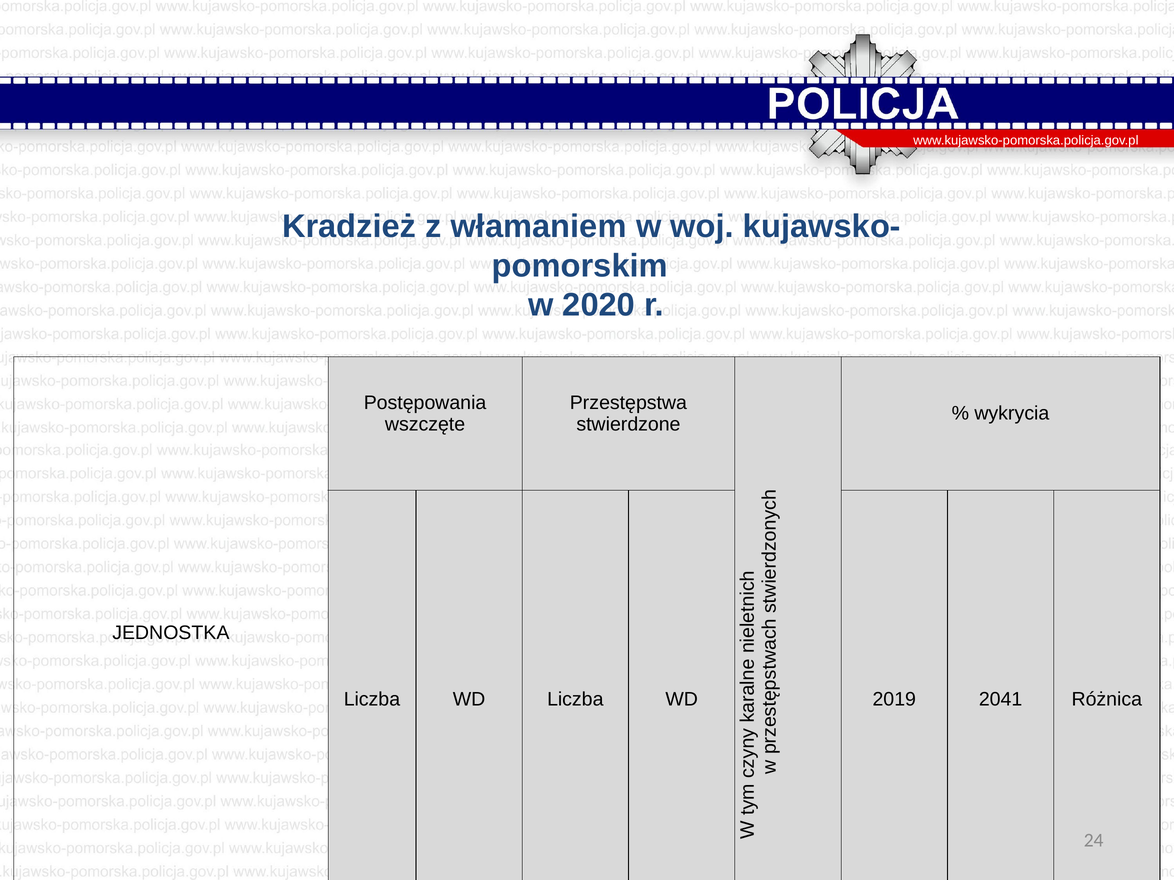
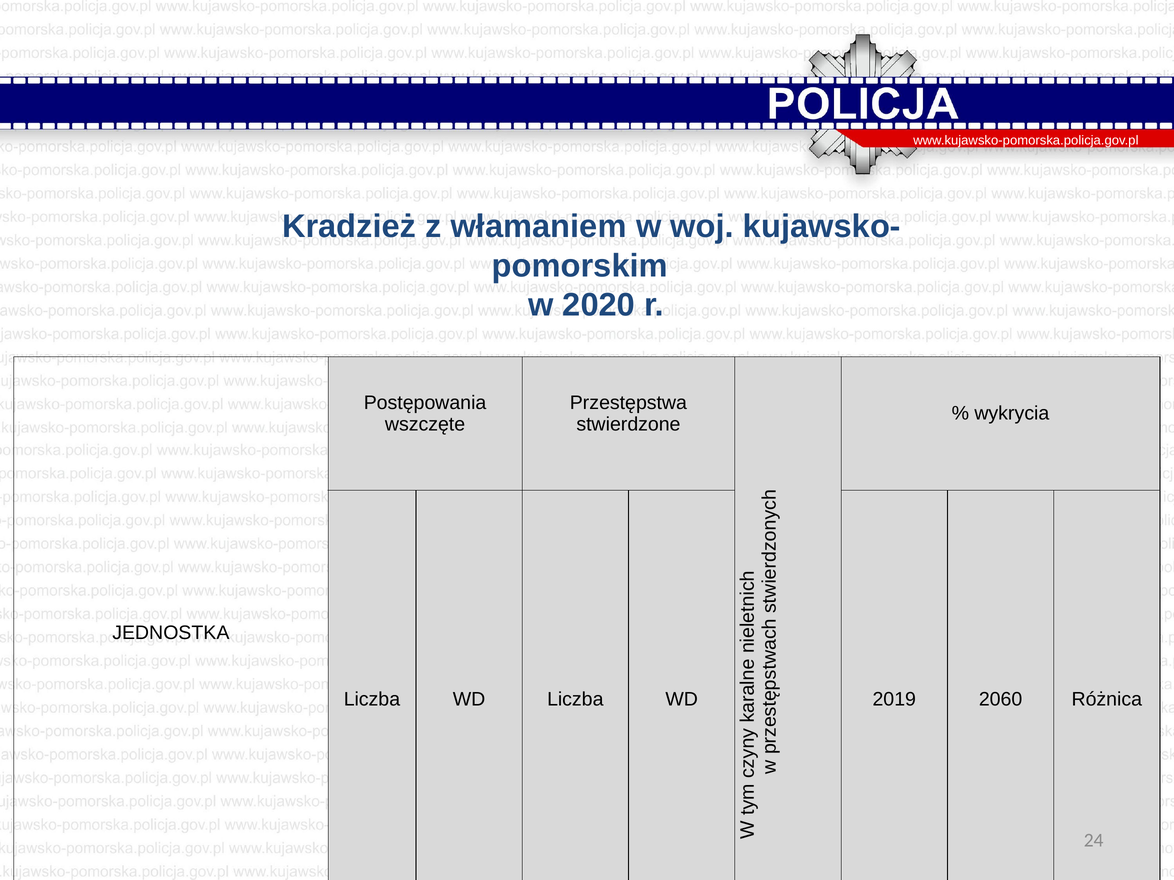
2041: 2041 -> 2060 (1001, 700)
